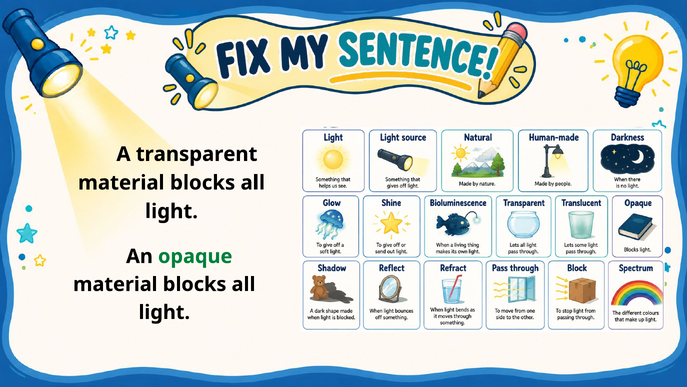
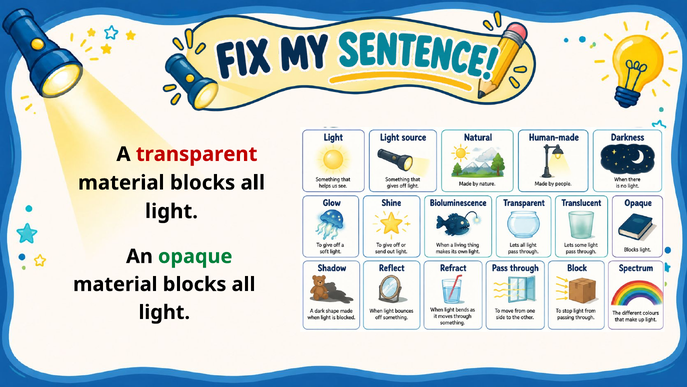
transparent colour: black -> red (197, 154)
